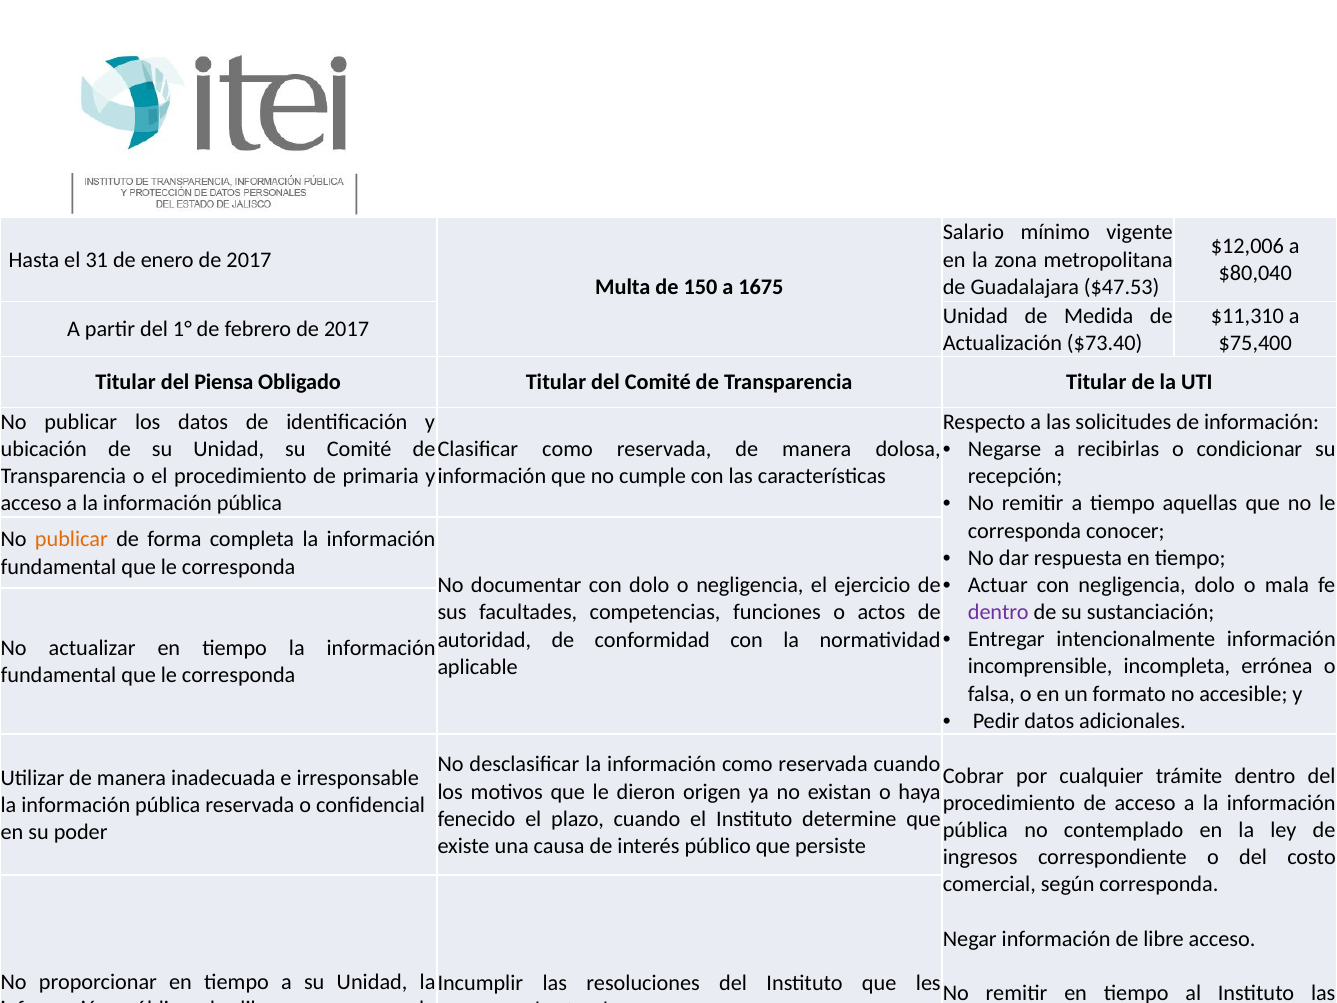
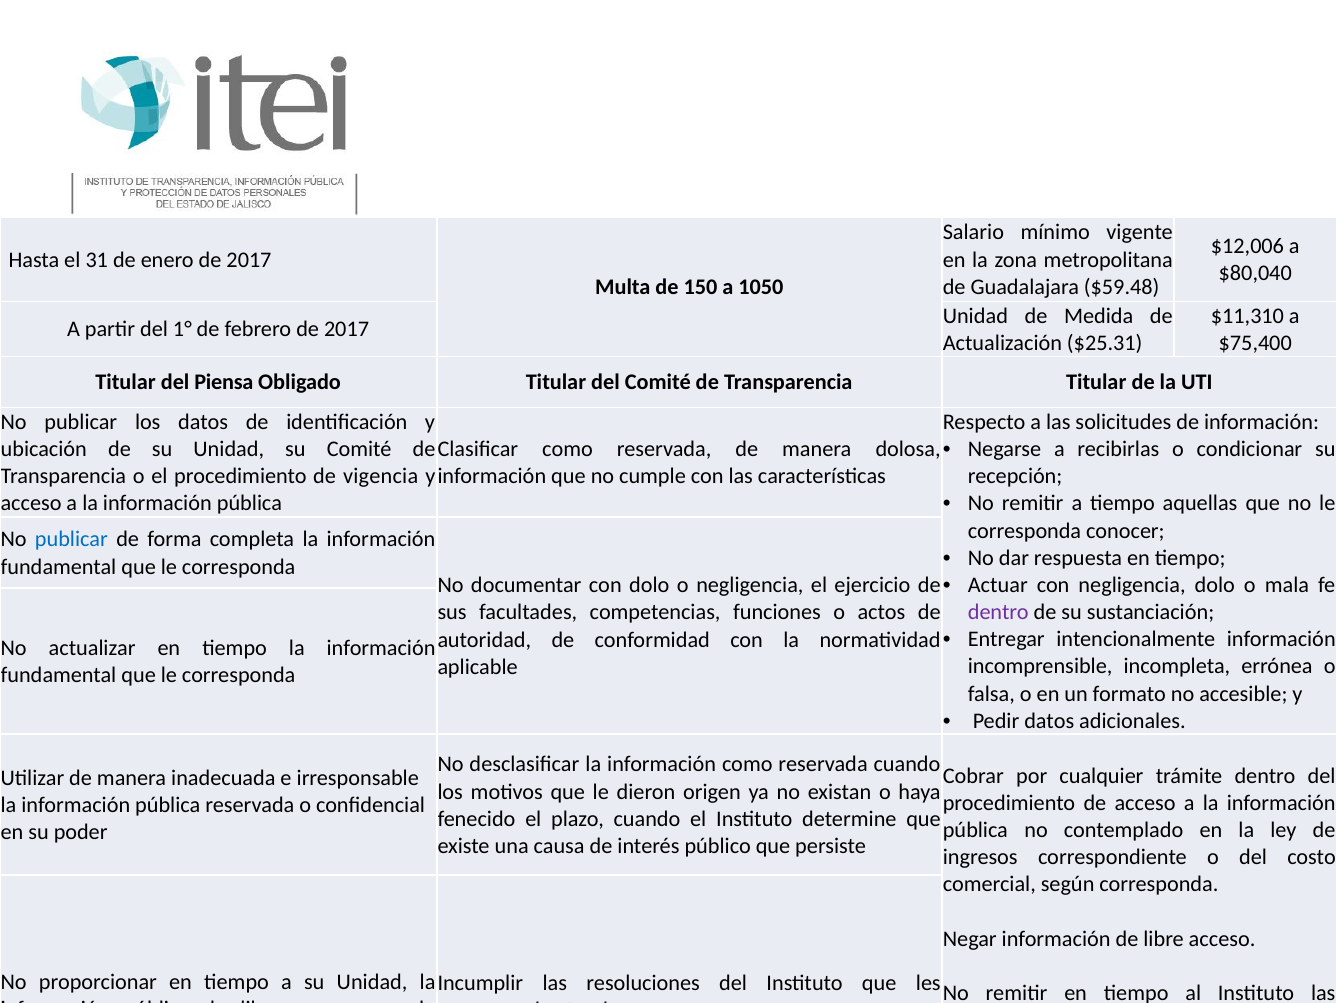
$47.53: $47.53 -> $59.48 (1122, 287)
1675: 1675 -> 1050 (761, 287)
$73.40: $73.40 -> $25.31 (1105, 343)
primaria: primaria -> vigencia (381, 476)
publicar colour: orange -> blue (71, 539)
